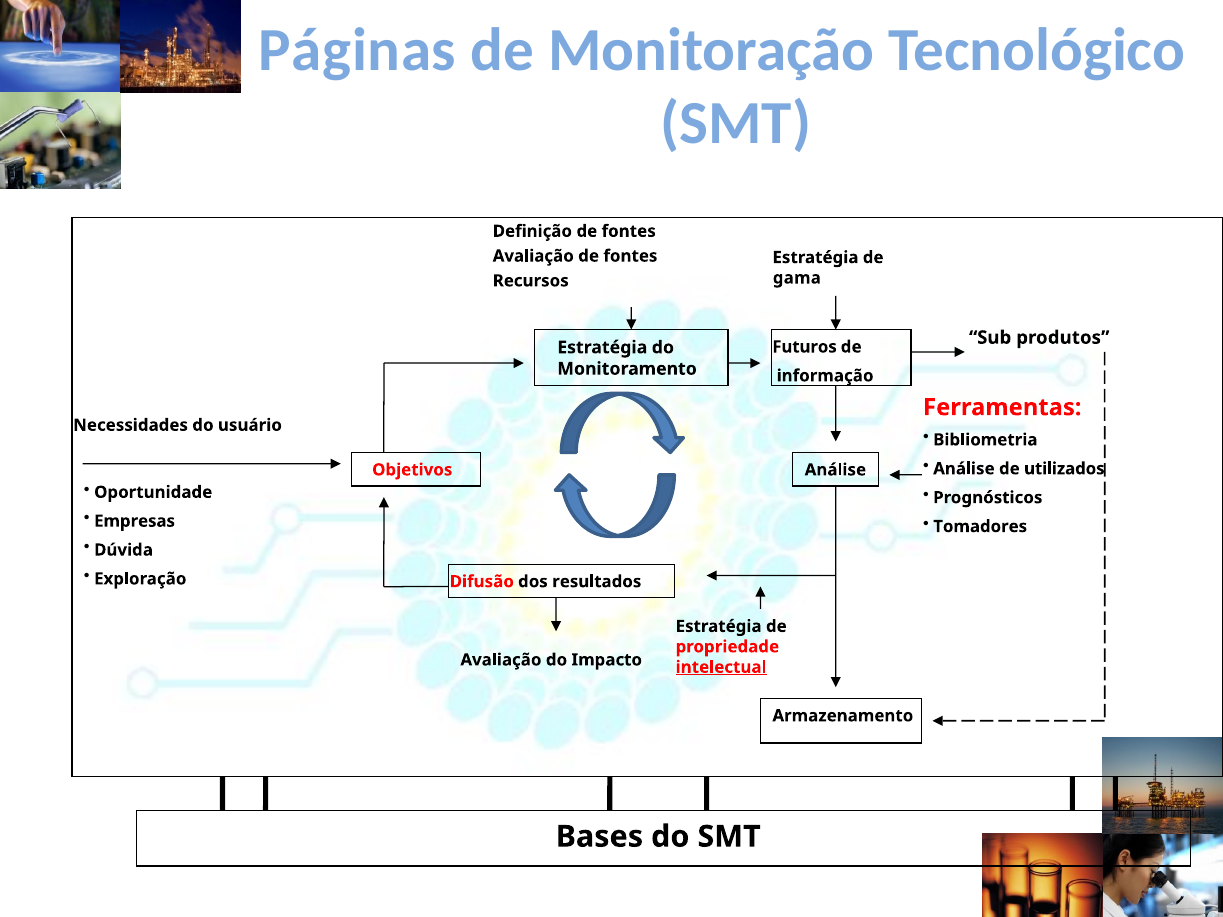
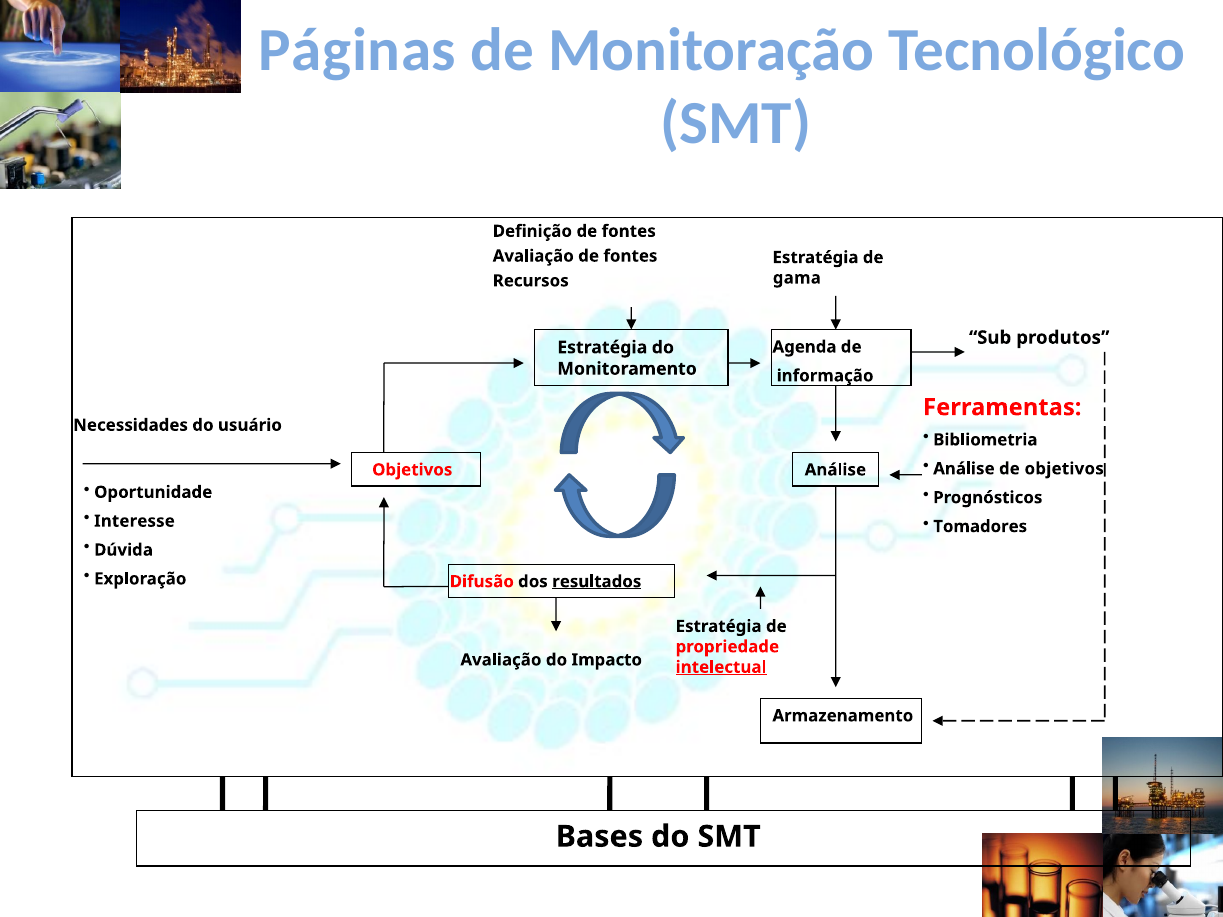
Futuros: Futuros -> Agenda (804, 347)
de utilizados: utilizados -> objetivos (1064, 469)
Empresas: Empresas -> Interesse (134, 521)
resultados underline: none -> present (597, 582)
